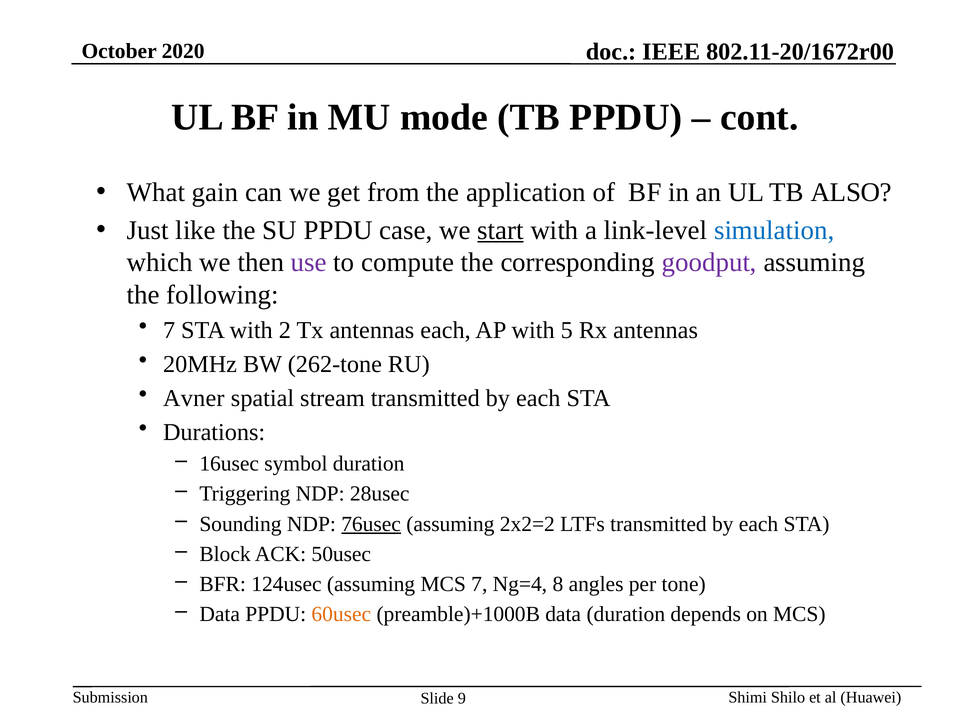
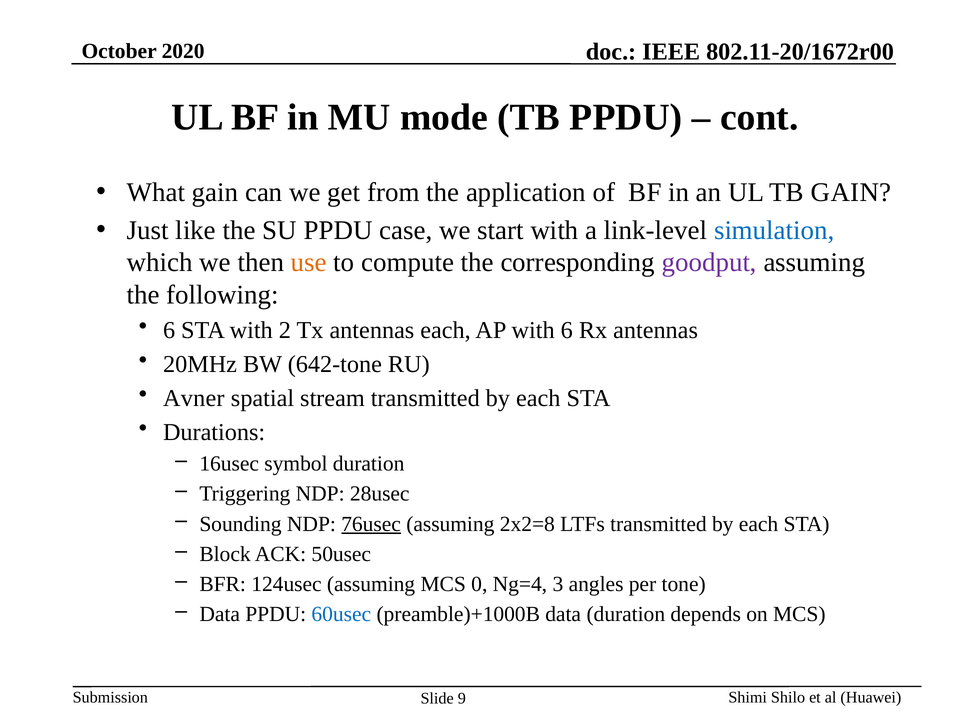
TB ALSO: ALSO -> GAIN (851, 193)
start underline: present -> none (500, 230)
use colour: purple -> orange (309, 263)
7: 7 -> 6 (169, 331)
with 5: 5 -> 6 (567, 331)
262-tone: 262-tone -> 642-tone (335, 364)
2x2=2: 2x2=2 -> 2x2=8 (527, 524)
MCS 7: 7 -> 0 (479, 585)
8: 8 -> 3 (558, 585)
60usec colour: orange -> blue (341, 615)
